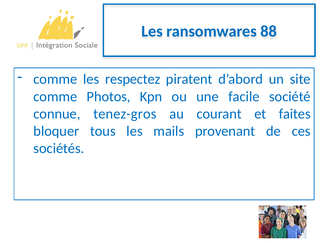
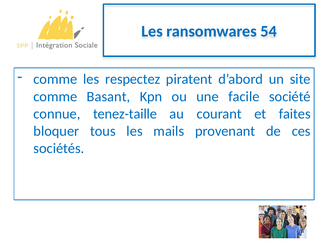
88: 88 -> 54 (269, 31)
Photos: Photos -> Basant (108, 97)
tenez-gros: tenez-gros -> tenez-taille (125, 114)
